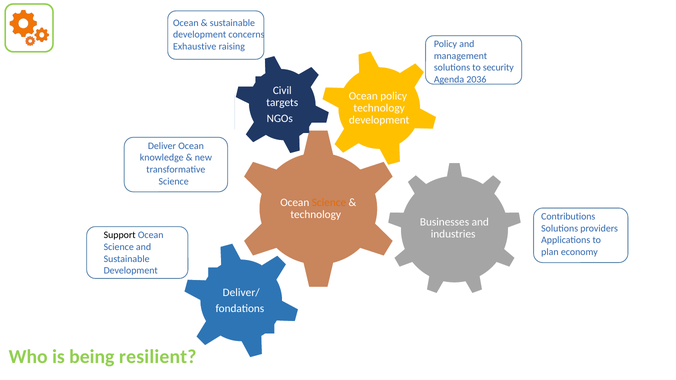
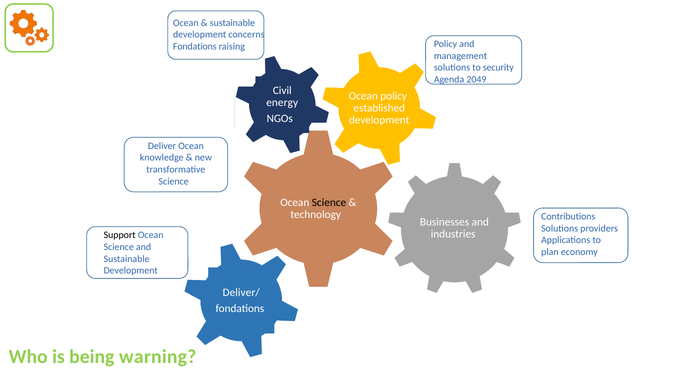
Exhaustive: Exhaustive -> Fondations (195, 46)
2036: 2036 -> 2049 (476, 80)
targets: targets -> energy (282, 103)
technology: technology -> established (379, 108)
Science colour: orange -> black (329, 203)
resilient: resilient -> warning (158, 357)
